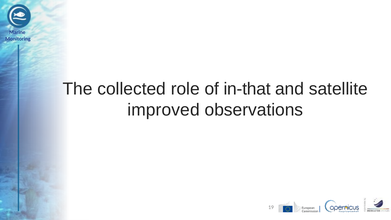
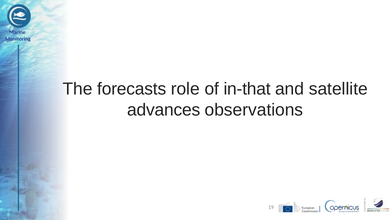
collected: collected -> forecasts (132, 89)
improved: improved -> advances (164, 110)
